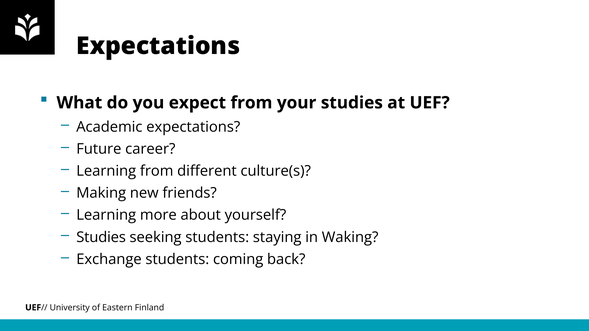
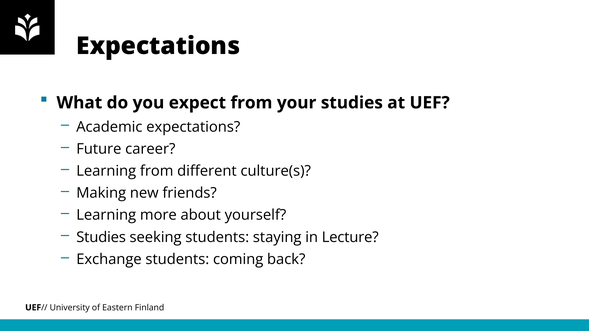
Waking: Waking -> Lecture (350, 237)
